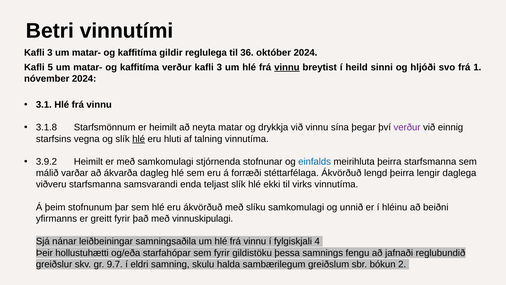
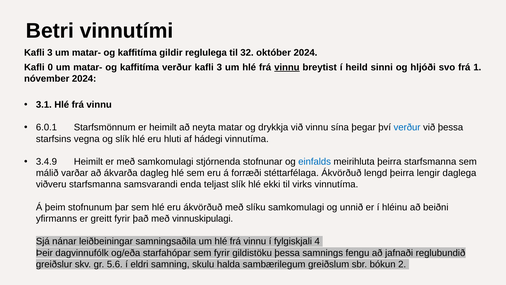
36: 36 -> 32 (247, 53)
5: 5 -> 0 (50, 67)
3.1.8: 3.1.8 -> 6.0.1 (46, 127)
verður colour: purple -> blue (407, 127)
við einnig: einnig -> þessa (451, 127)
hlé underline: present -> none (139, 139)
talning: talning -> hádegi (208, 139)
3.9.2: 3.9.2 -> 3.4.9 (46, 162)
hollustuhætti: hollustuhætti -> dagvinnufólk (82, 253)
9.7: 9.7 -> 5.6 (115, 264)
